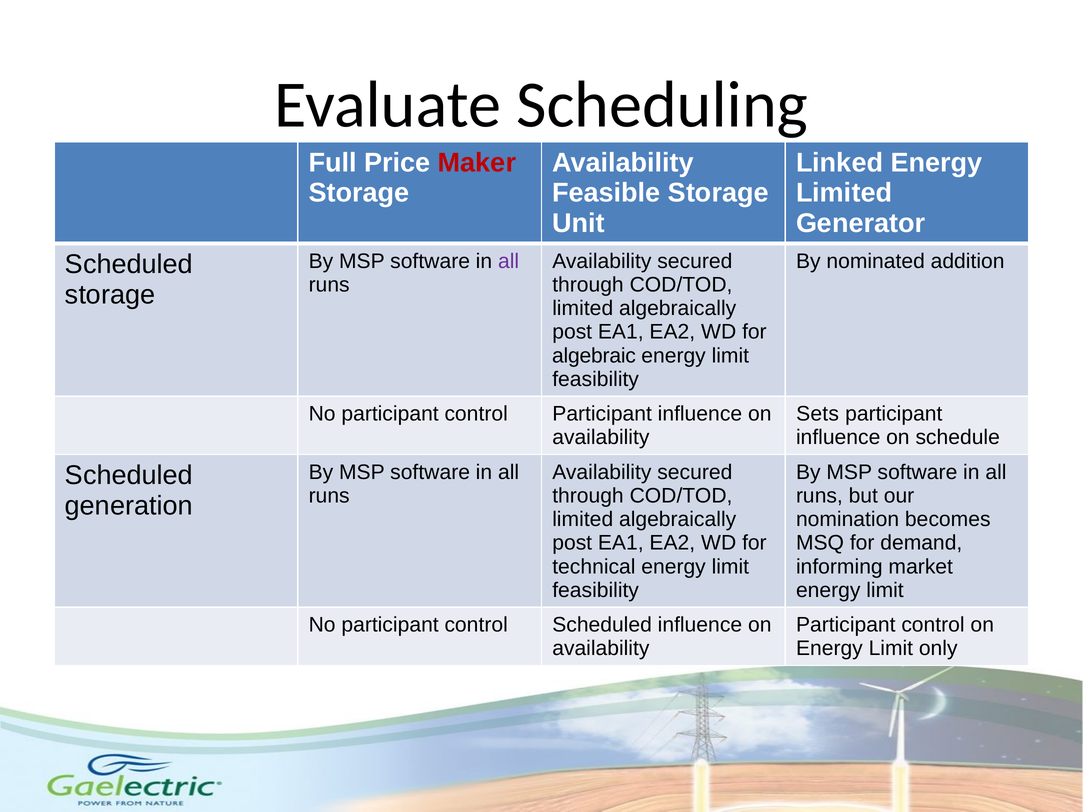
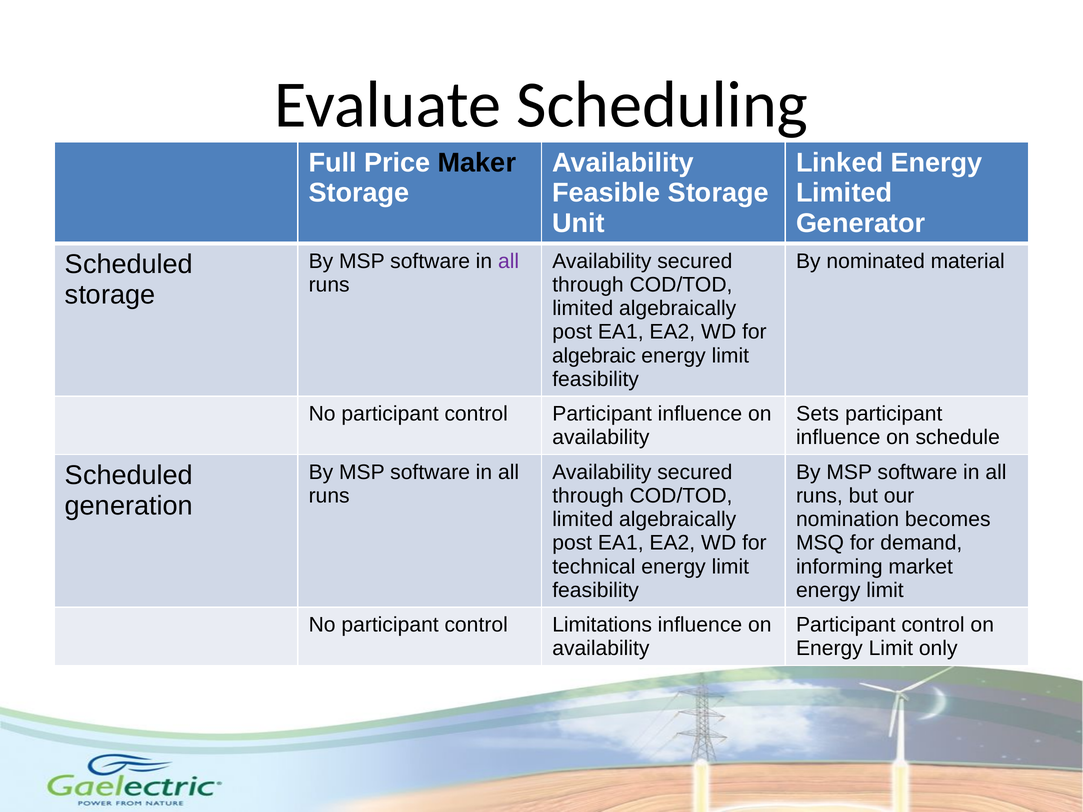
Maker colour: red -> black (477, 163)
addition: addition -> material (968, 261)
control Scheduled: Scheduled -> Limitations (602, 625)
